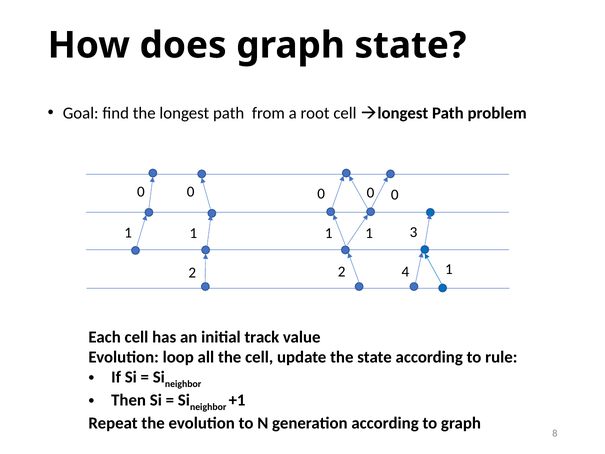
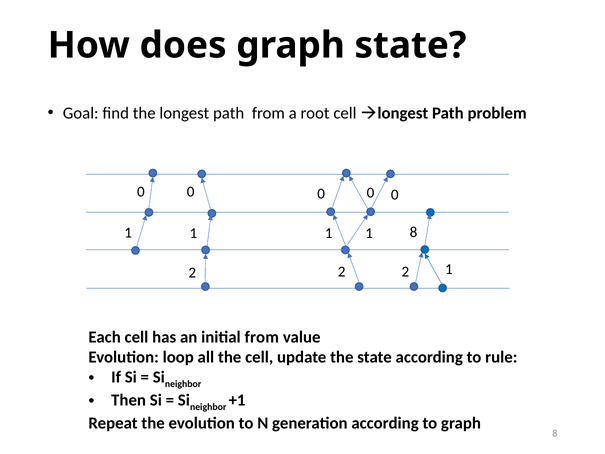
1 3: 3 -> 8 (413, 232)
2 4: 4 -> 2 (405, 271)
initial track: track -> from (262, 337)
